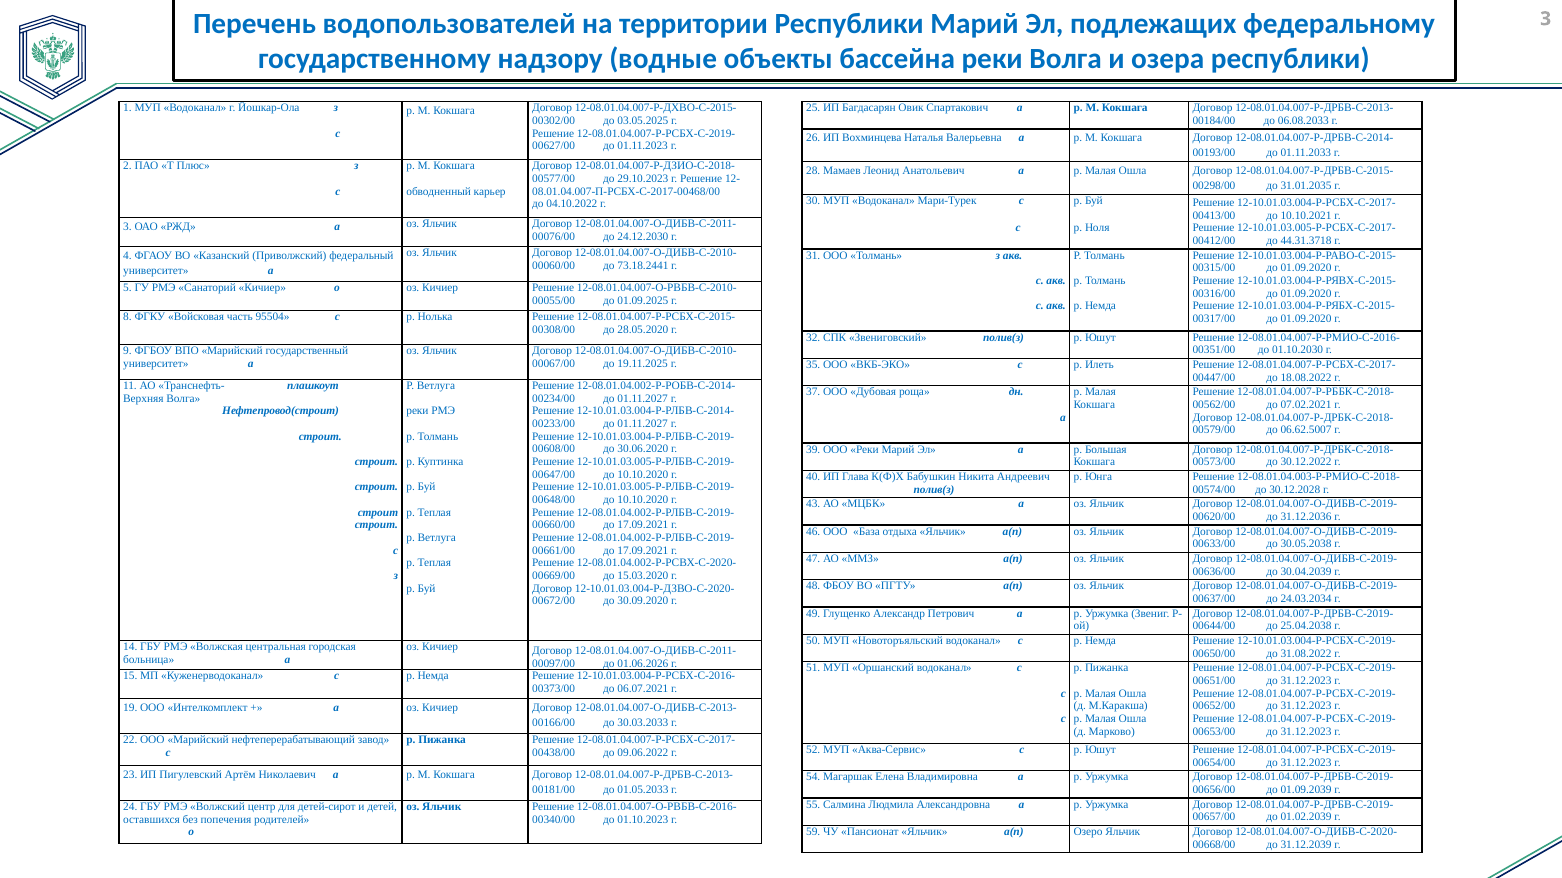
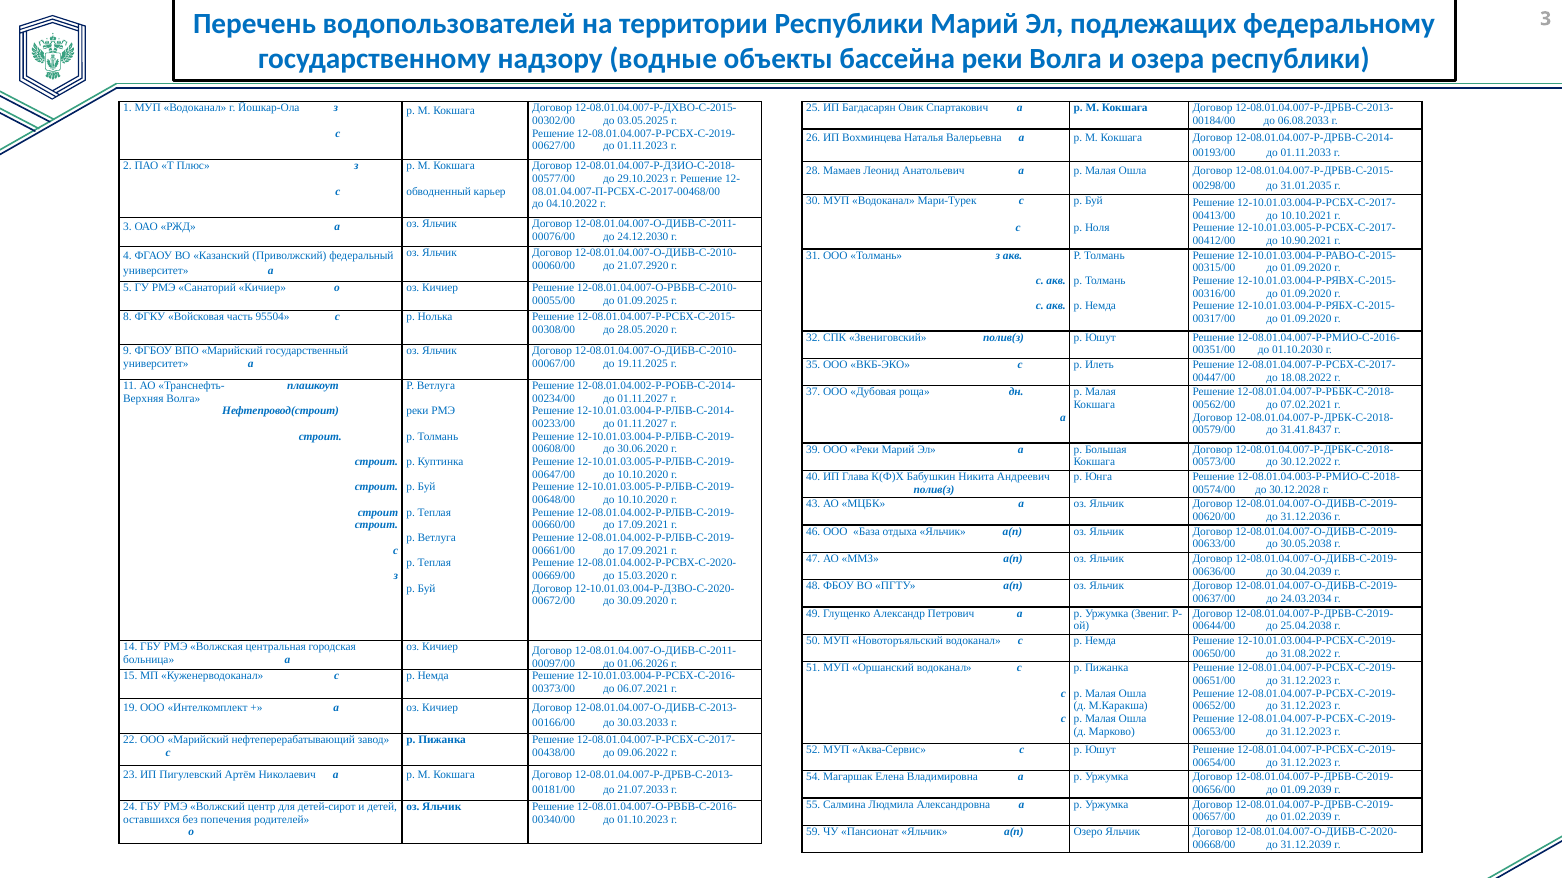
44.31.3718: 44.31.3718 -> 10.90.2021 (1306, 241)
73.18.2441: 73.18.2441 -> 21.07.2920 (643, 266)
06.62.5007: 06.62.5007 -> 31.41.8437 (1306, 430)
01.05.2033: 01.05.2033 -> 21.07.2033 (643, 790)
